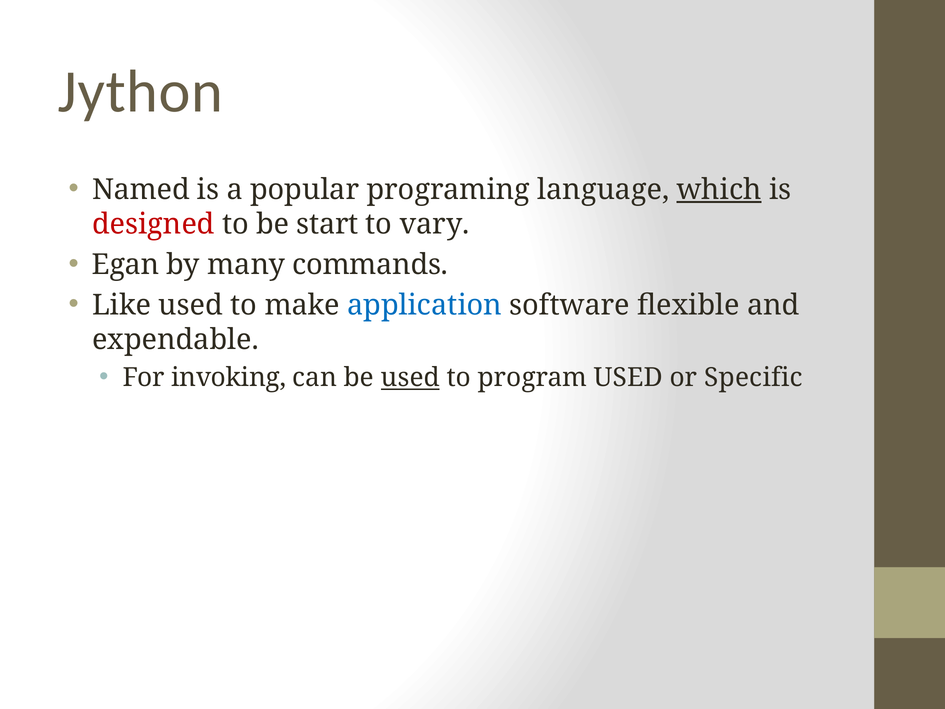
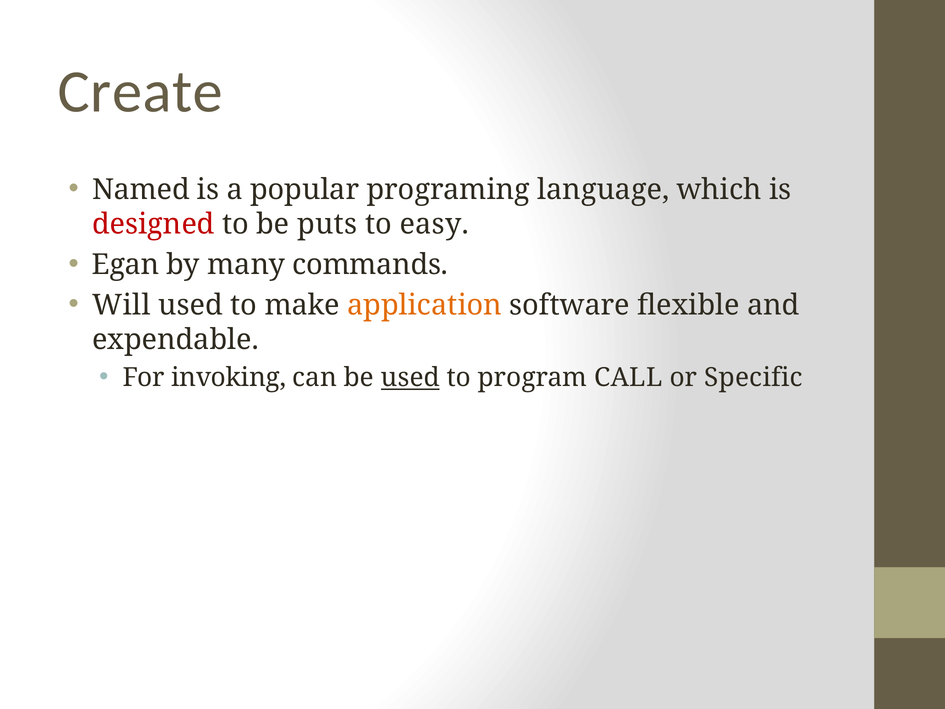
Jython: Jython -> Create (140, 92)
which underline: present -> none (719, 189)
start: start -> puts (327, 224)
vary: vary -> easy (434, 224)
Like: Like -> Will (121, 305)
application colour: blue -> orange (425, 305)
program USED: USED -> CALL (628, 378)
